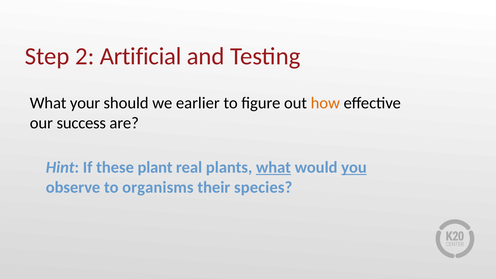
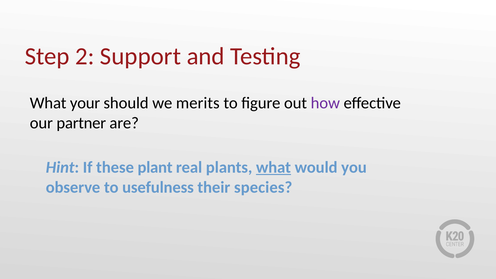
Artificial: Artificial -> Support (140, 56)
earlier: earlier -> merits (198, 103)
how colour: orange -> purple (325, 103)
success: success -> partner (81, 123)
you underline: present -> none (354, 168)
organisms: organisms -> usefulness (158, 187)
